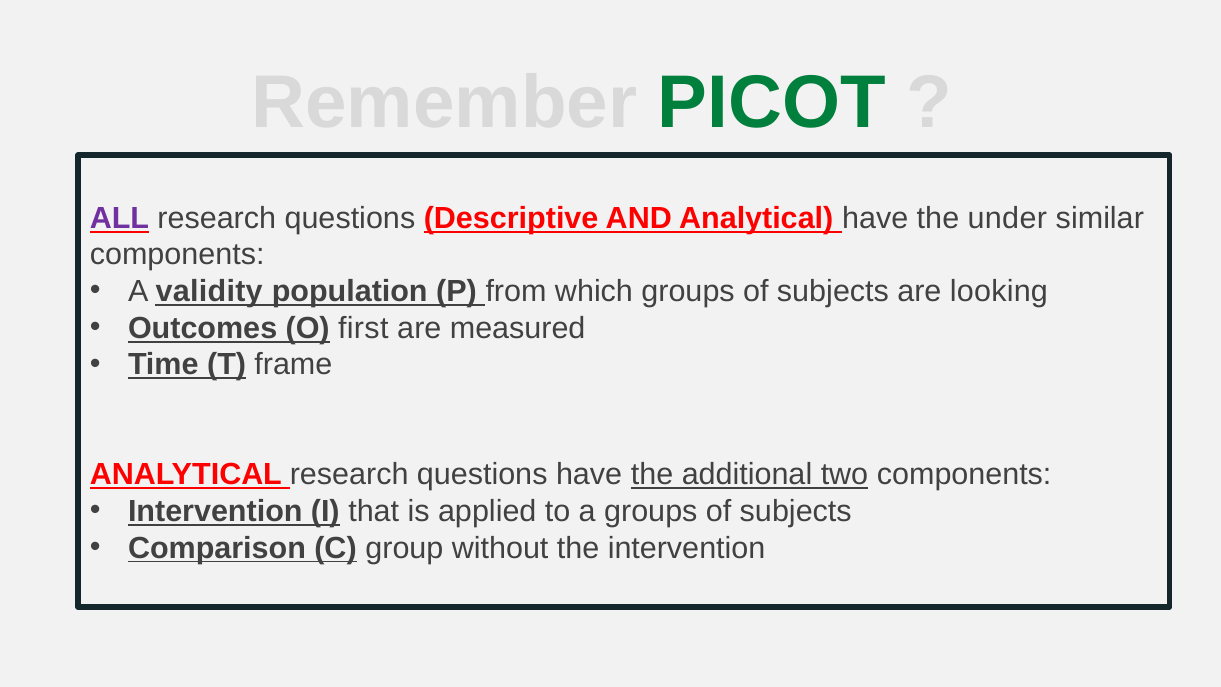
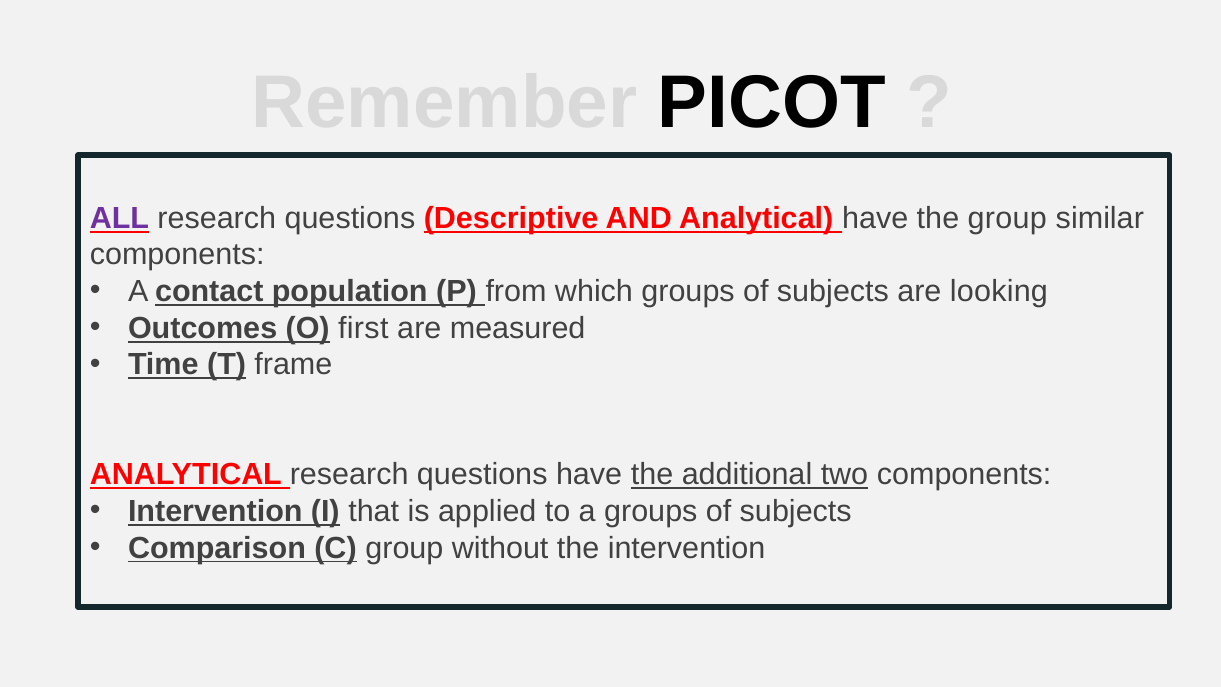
PICOT colour: green -> black (772, 103)
the under: under -> group (1007, 218)
validity: validity -> contact (209, 291)
